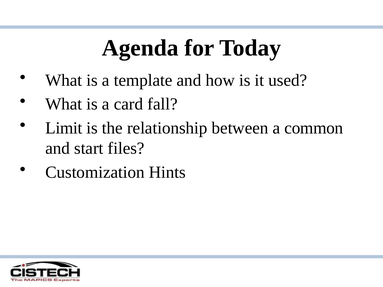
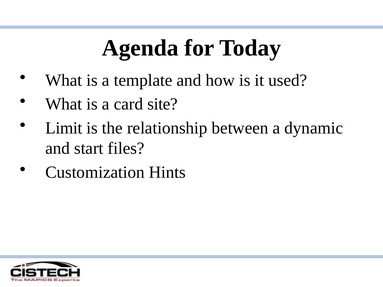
fall: fall -> site (163, 104)
common: common -> dynamic (314, 128)
